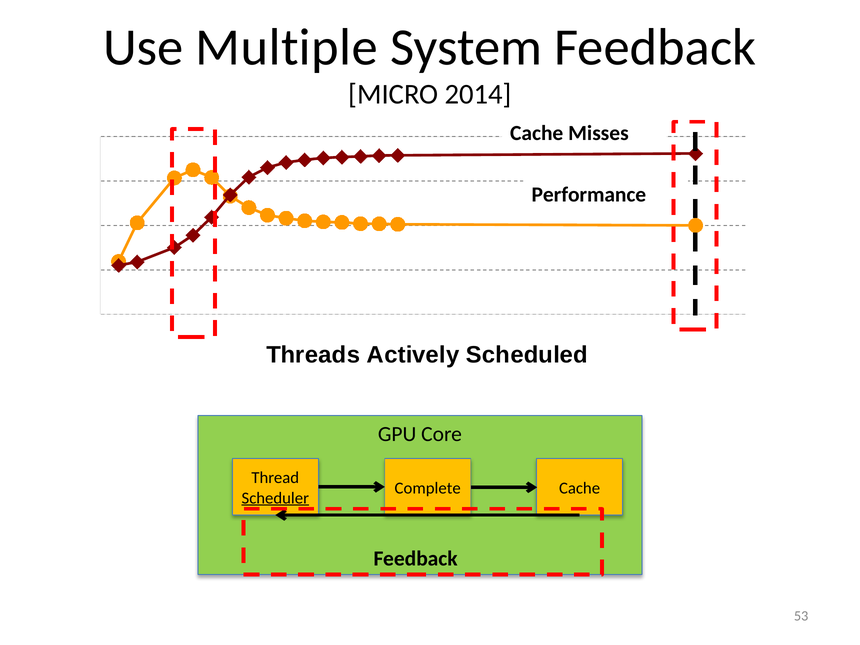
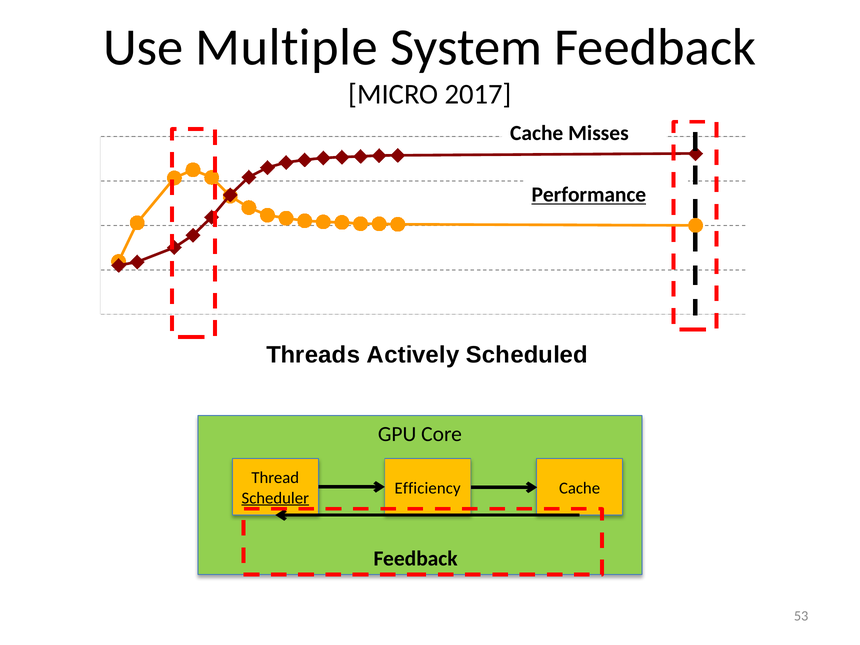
2014: 2014 -> 2017 (478, 94)
Performance underline: none -> present (589, 195)
Complete: Complete -> Efficiency (428, 488)
